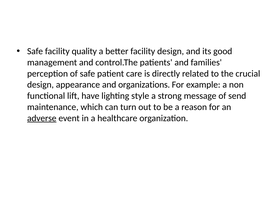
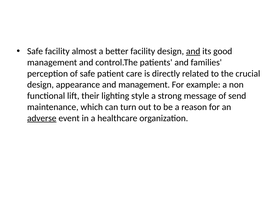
quality: quality -> almost (84, 51)
and underline: none -> present (193, 51)
and organizations: organizations -> management (144, 85)
have: have -> their (90, 96)
